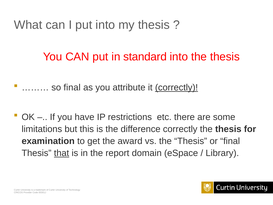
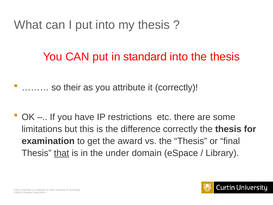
so final: final -> their (72, 87)
correctly underline: present -> none (177, 87)
report: report -> under (117, 153)
